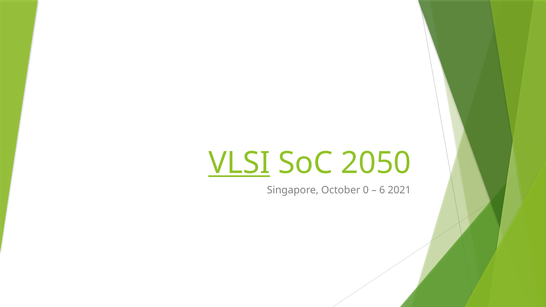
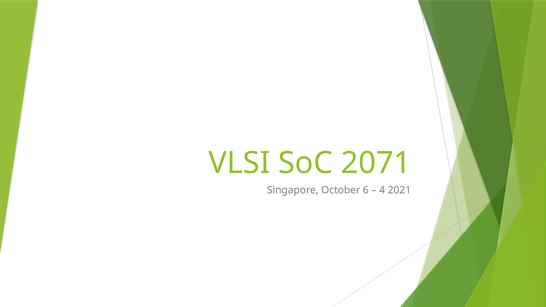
VLSI underline: present -> none (239, 163)
2050: 2050 -> 2071 (376, 163)
0: 0 -> 6 (366, 190)
6: 6 -> 4 (382, 190)
